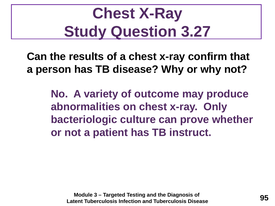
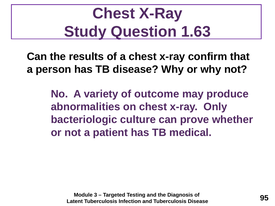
3.27: 3.27 -> 1.63 (196, 32)
instruct: instruct -> medical (190, 133)
